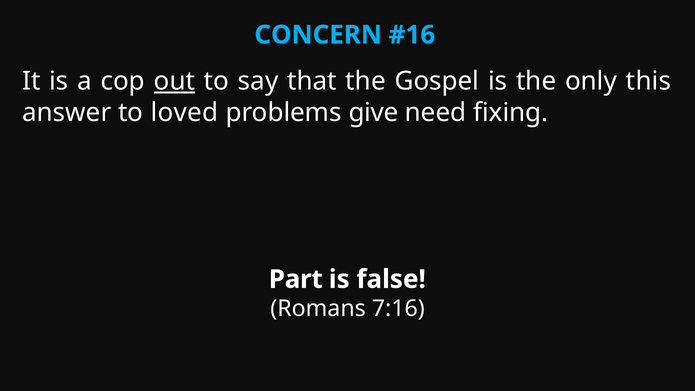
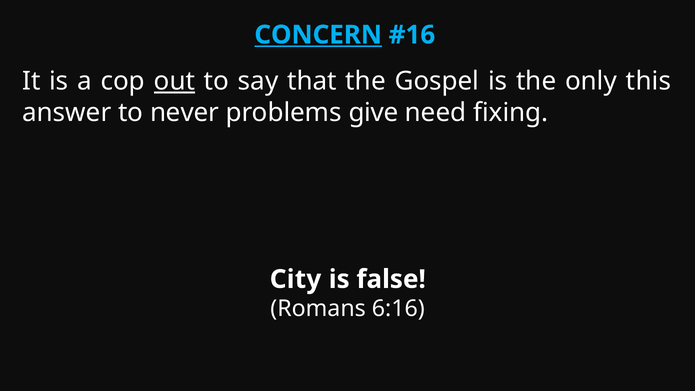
CONCERN underline: none -> present (318, 35)
loved: loved -> never (184, 113)
Part: Part -> City (295, 279)
7:16: 7:16 -> 6:16 (398, 309)
